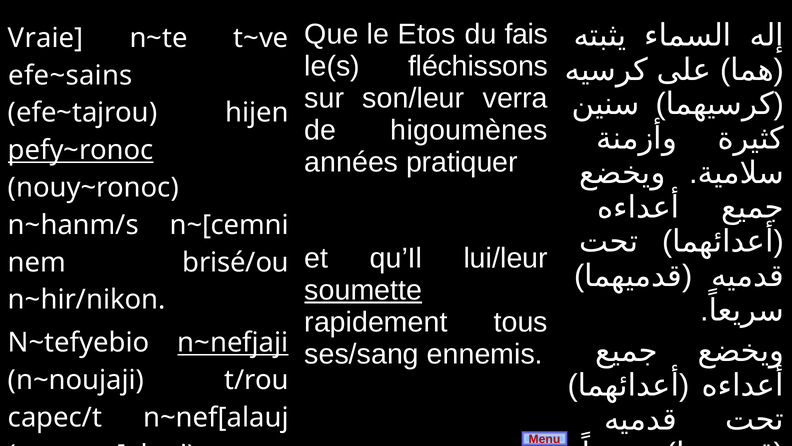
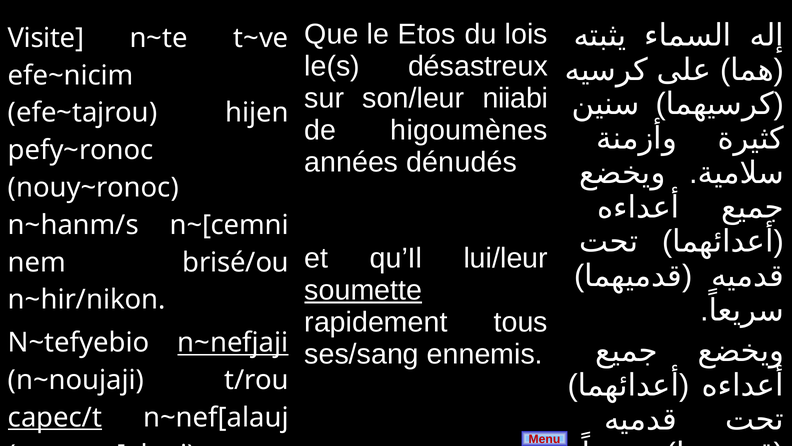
fais: fais -> lois (526, 34)
Vraie: Vraie -> Visite (46, 38)
fléchissons: fléchissons -> désastreux (478, 66)
efe~sains: efe~sains -> efe~nicim (71, 75)
verra: verra -> niiabi (515, 98)
pefy~ronoc underline: present -> none (81, 150)
pratiquer: pratiquer -> dénudés (462, 162)
capec/t underline: none -> present (55, 417)
